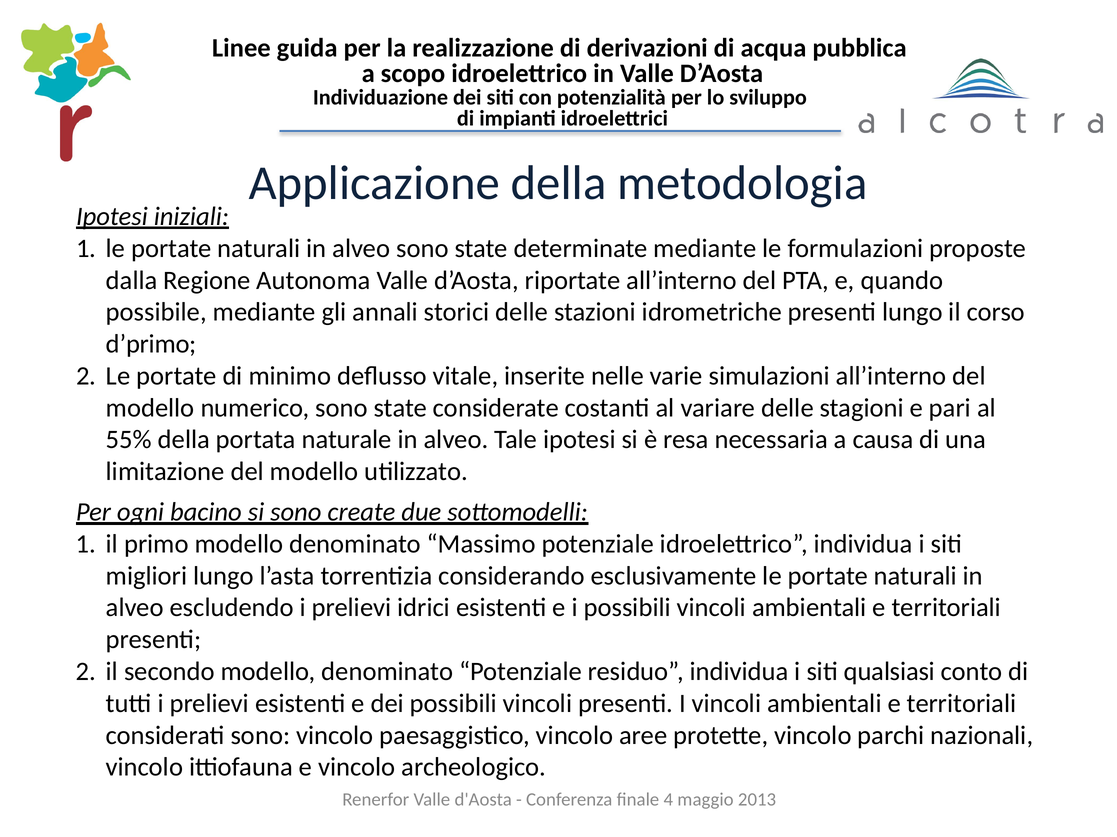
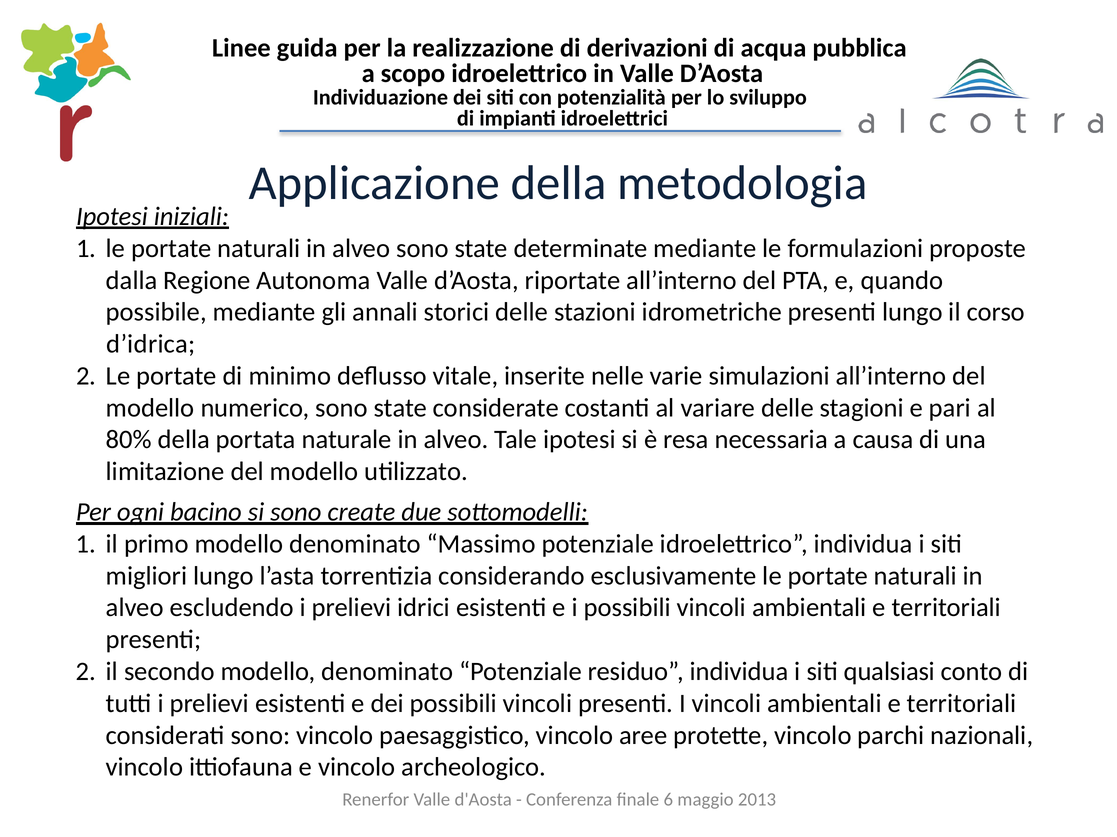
d’primo: d’primo -> d’idrica (151, 344)
55%: 55% -> 80% (129, 440)
4: 4 -> 6 (668, 800)
